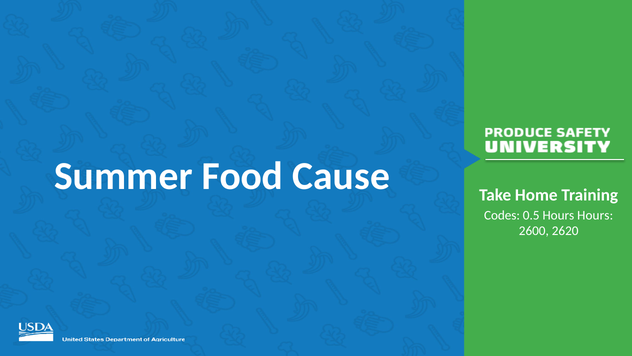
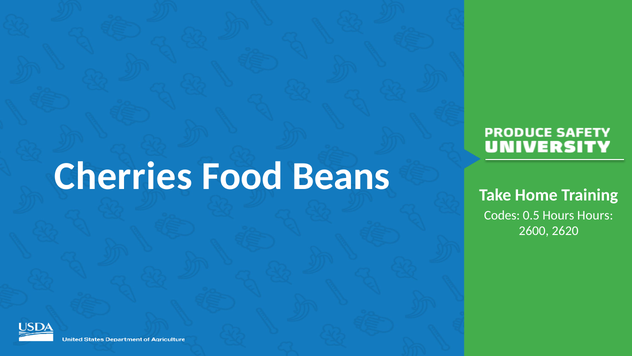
Summer: Summer -> Cherries (123, 176)
Cause: Cause -> Beans (341, 176)
